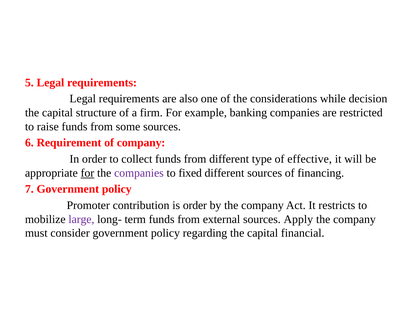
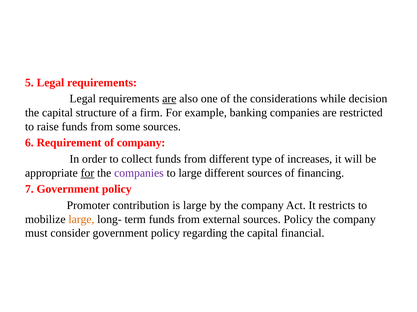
are underline: none -> present (169, 99)
effective: effective -> increases (310, 159)
to fixed: fixed -> large (190, 173)
is order: order -> large (195, 206)
large colour: purple -> orange (81, 220)
sources Apply: Apply -> Policy (298, 220)
